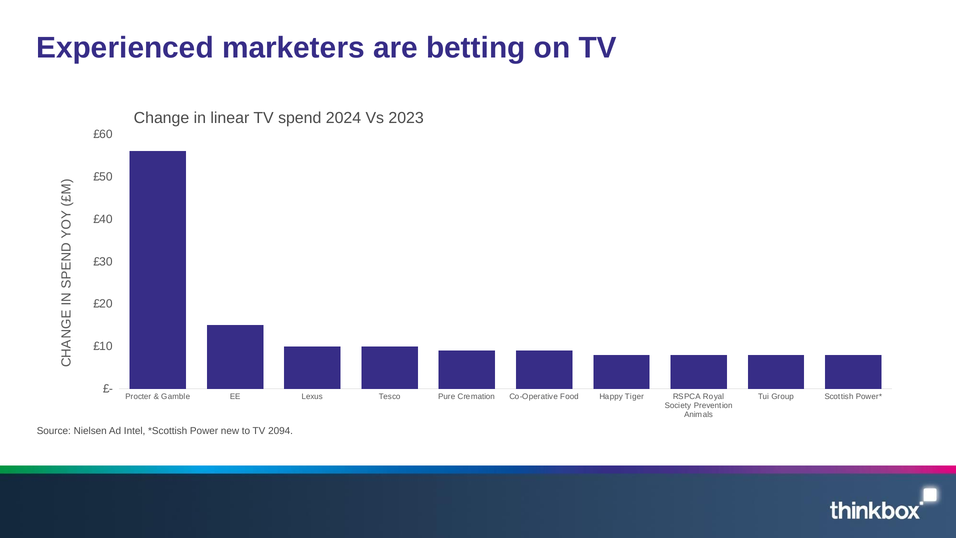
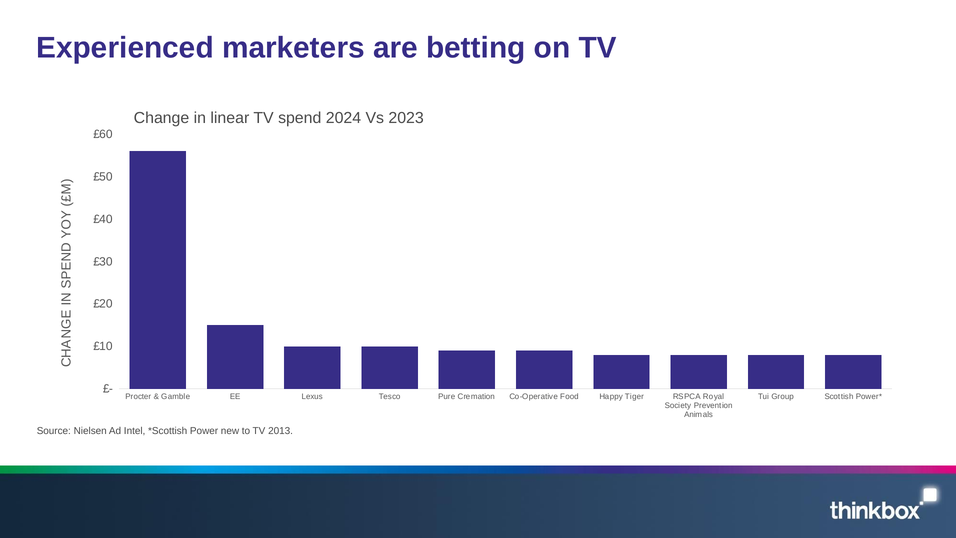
2094: 2094 -> 2013 (281, 431)
